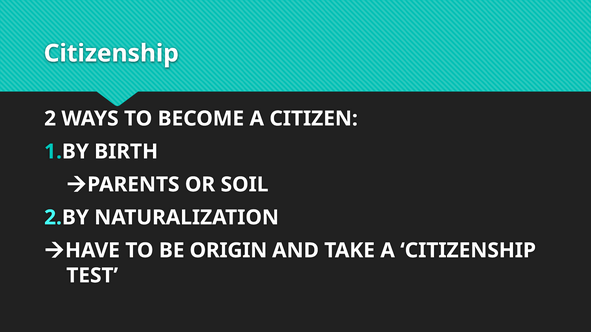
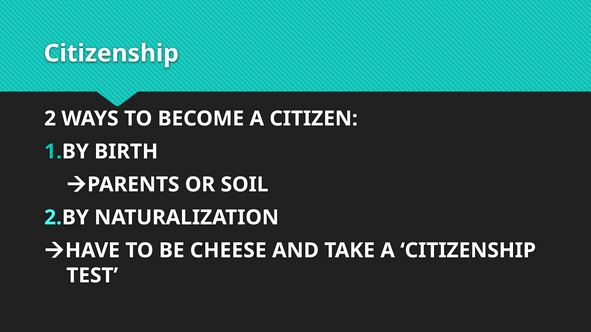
ORIGIN: ORIGIN -> CHEESE (228, 251)
